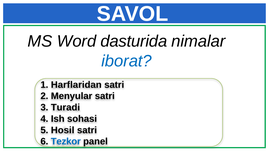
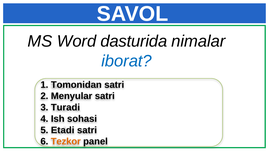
Harflaridan: Harflaridan -> Tomonidan (76, 85)
Hosil: Hosil -> Etadi (63, 130)
Tezkor colour: blue -> orange (66, 141)
